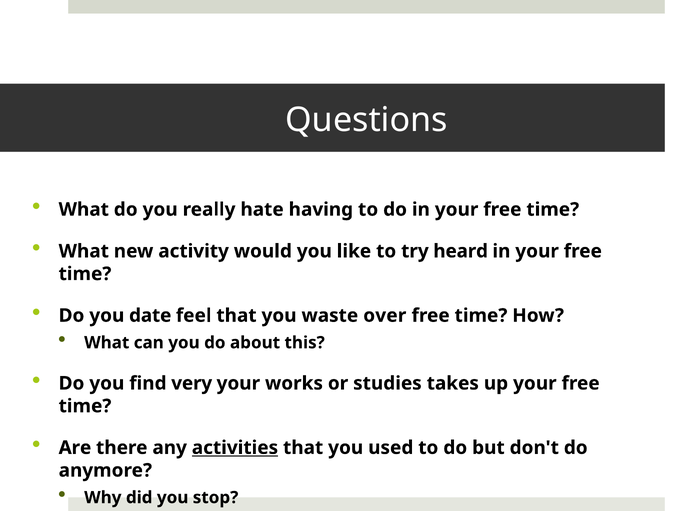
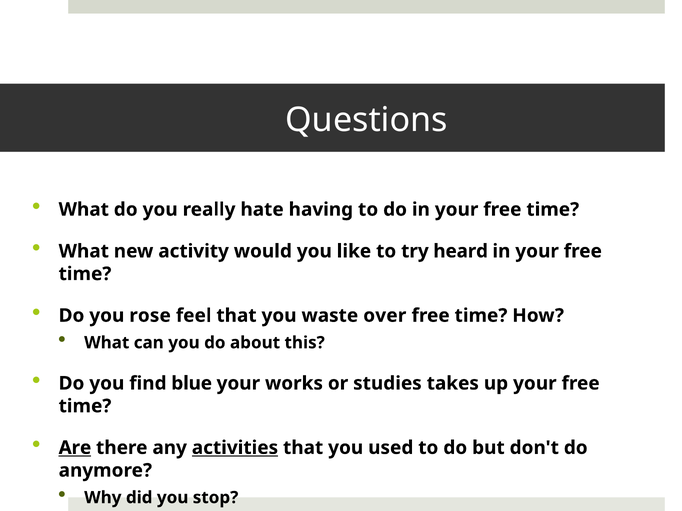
date: date -> rose (150, 316)
very: very -> blue (192, 384)
Are underline: none -> present (75, 448)
